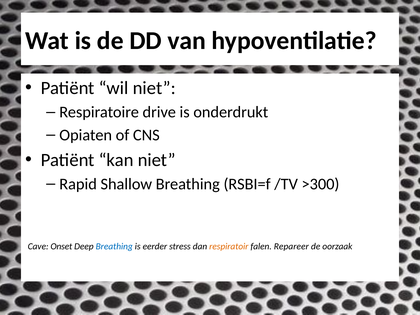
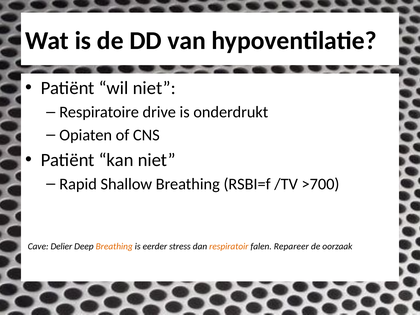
>300: >300 -> >700 (320, 184)
Onset: Onset -> Delier (61, 246)
Breathing colour: blue -> orange (114, 246)
